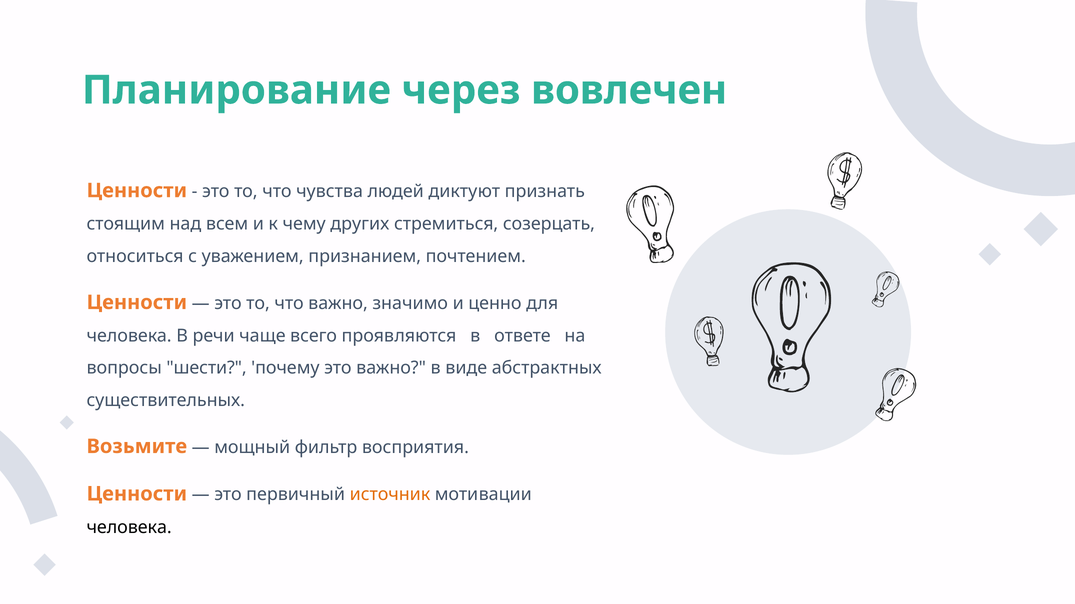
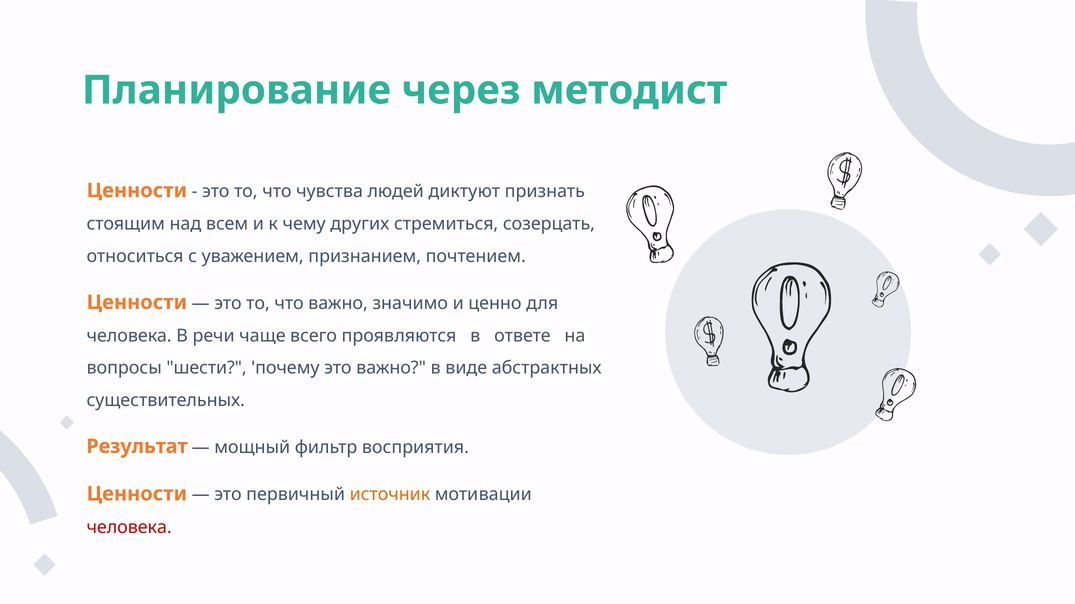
вовлечен: вовлечен -> методист (629, 90)
Возьмите: Возьмите -> Результат (137, 447)
человека colour: black -> red (129, 528)
